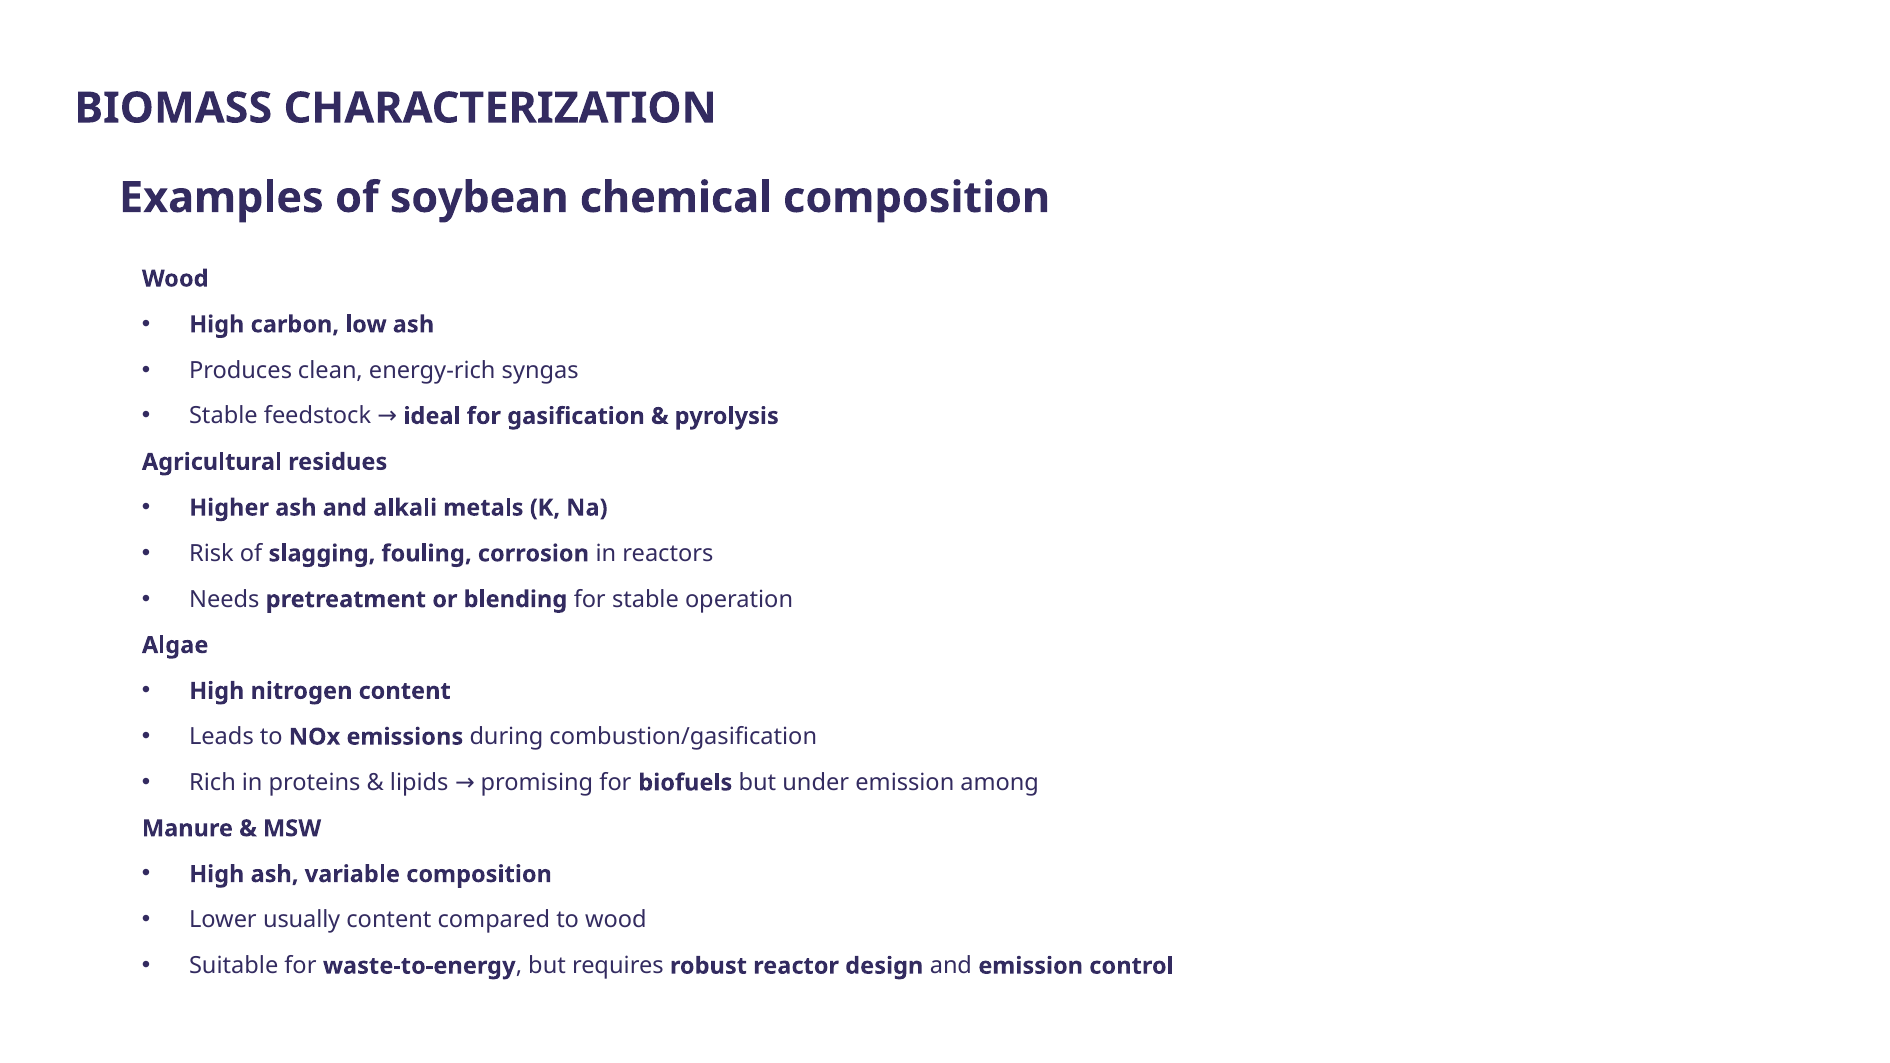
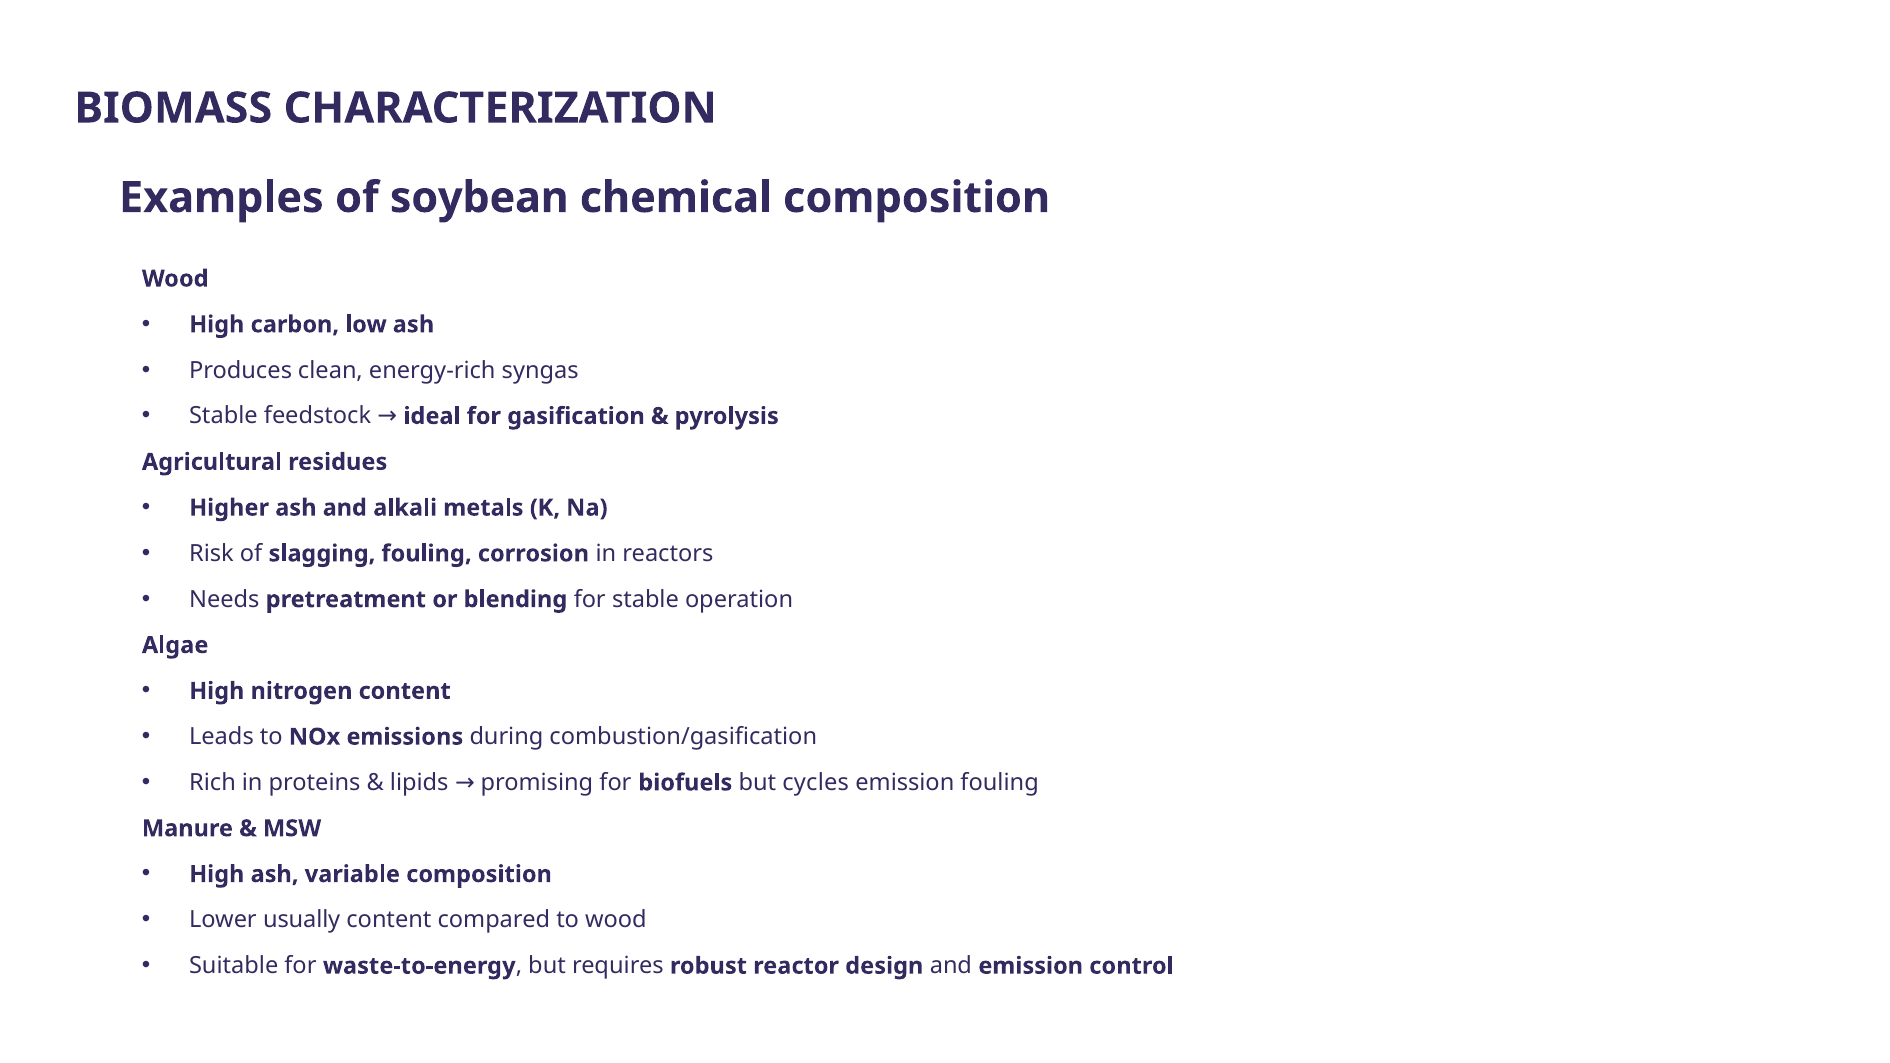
under: under -> cycles (816, 783)
emission among: among -> fouling (1000, 783)
